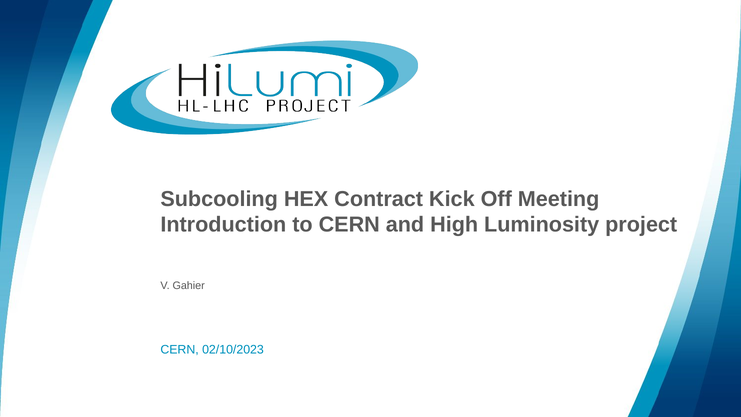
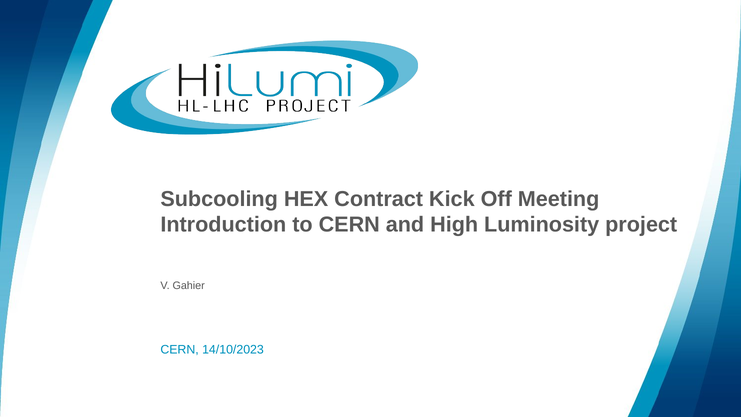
02/10/2023: 02/10/2023 -> 14/10/2023 (233, 350)
